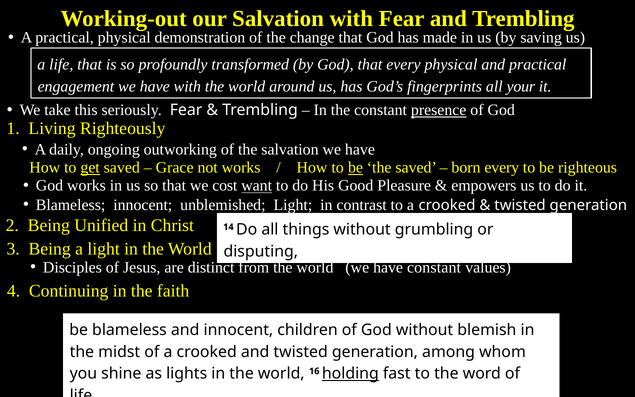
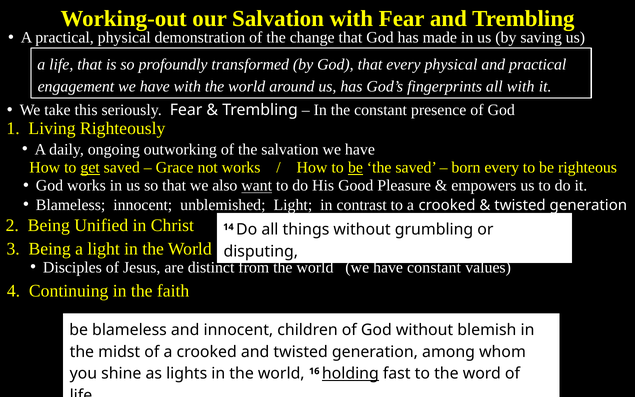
all your: your -> with (521, 87)
presence underline: present -> none (439, 110)
cost: cost -> also (225, 186)
